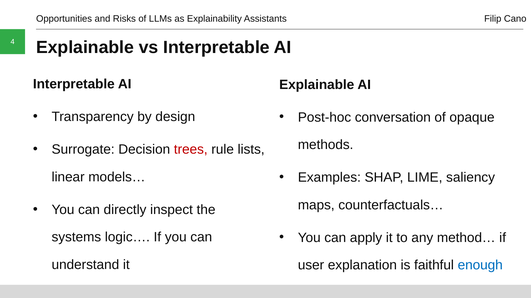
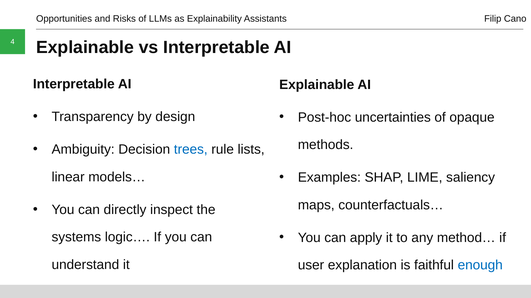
conversation: conversation -> uncertainties (393, 118)
Surrogate: Surrogate -> Ambiguity (83, 150)
trees colour: red -> blue (191, 150)
